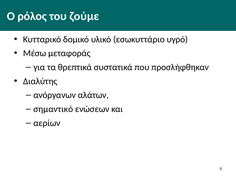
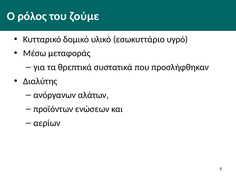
σημαντικό: σημαντικό -> προϊόντων (53, 109)
